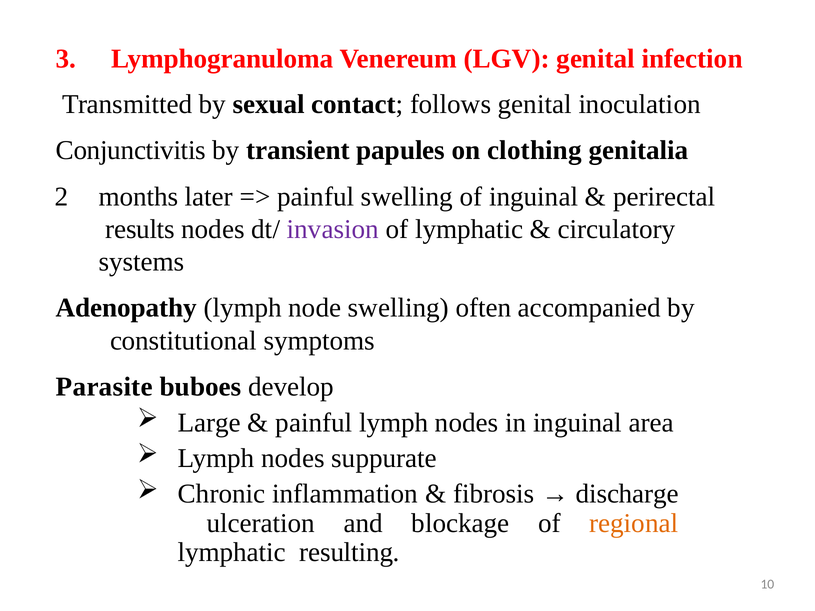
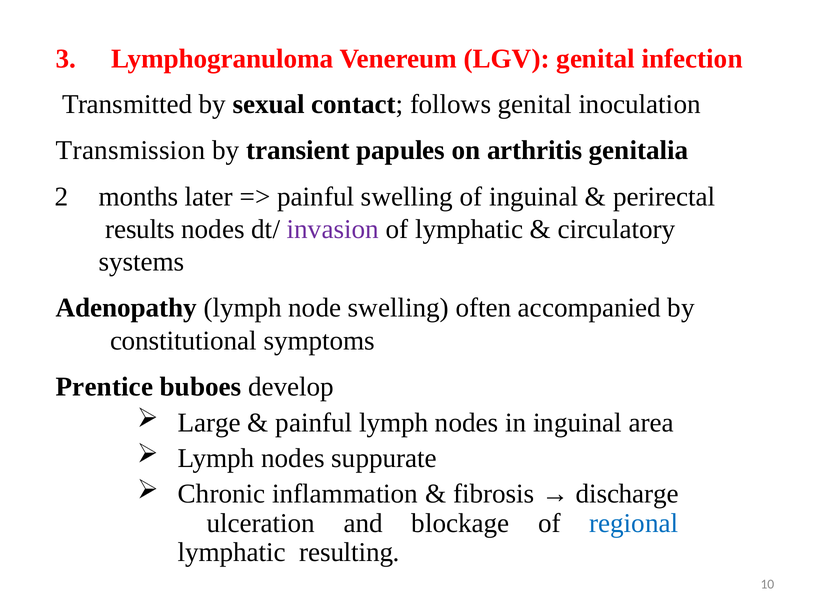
Conjunctivitis: Conjunctivitis -> Transmission (131, 150)
clothing: clothing -> arthritis (535, 150)
Parasite: Parasite -> Prentice (104, 387)
regional colour: orange -> blue (634, 523)
